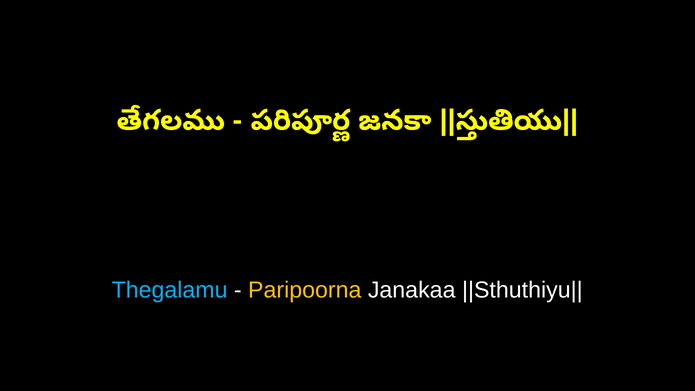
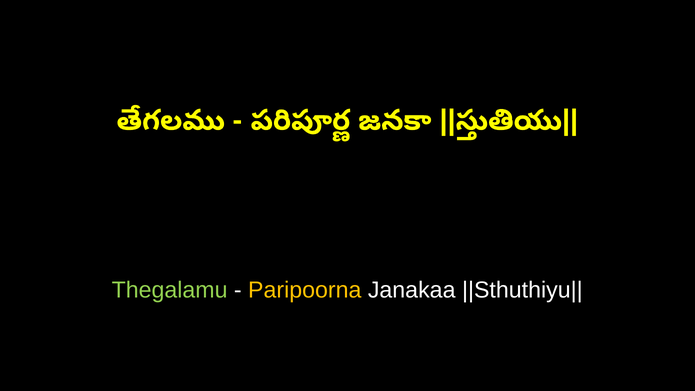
Thegalamu colour: light blue -> light green (170, 290)
